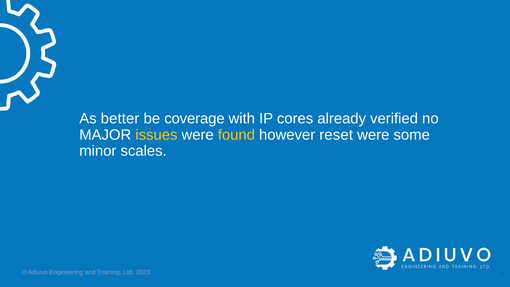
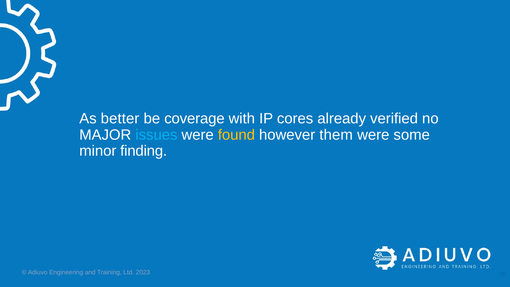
issues colour: yellow -> light blue (156, 135)
reset: reset -> them (336, 135)
scales: scales -> finding (144, 151)
